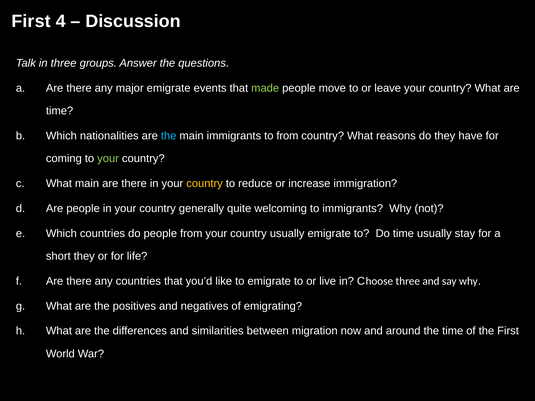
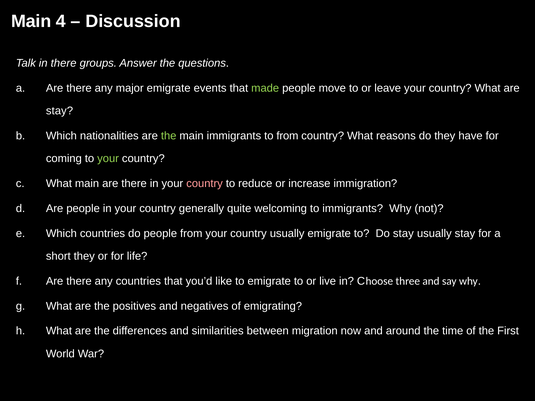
First: First -> Main (31, 21)
in three: three -> there (64, 63)
time: time -> stay (60, 111)
the colour: light blue -> light green (169, 136)
country colour: yellow -> pink (205, 184)
Do time: time -> stay (403, 234)
